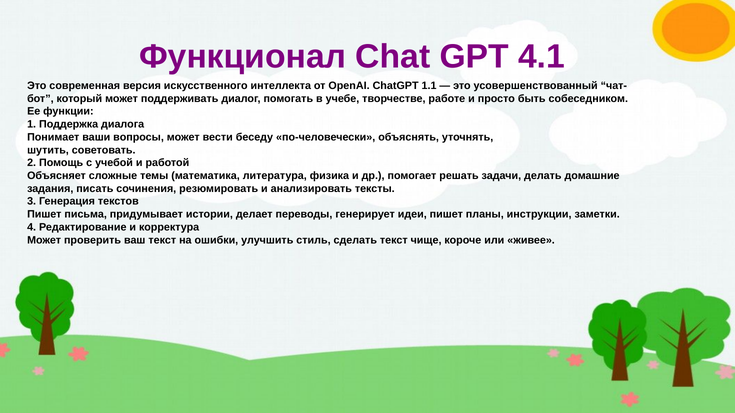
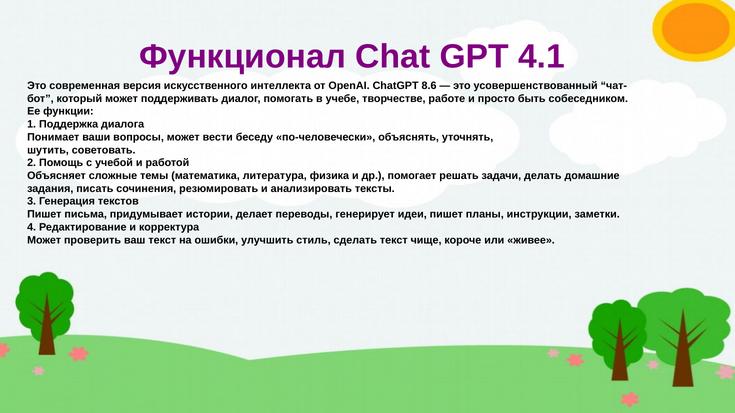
1.1: 1.1 -> 8.6 (429, 86)
